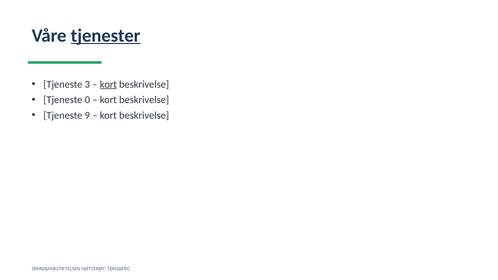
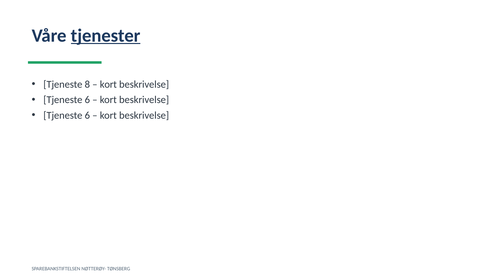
3: 3 -> 8 (87, 84)
kort underline: present -> none (108, 84)
0: 0 -> 6 (87, 100)
9: 9 -> 6 (87, 115)
